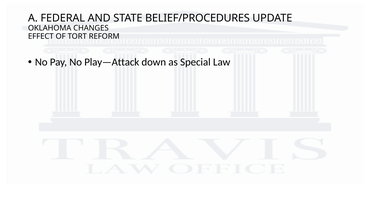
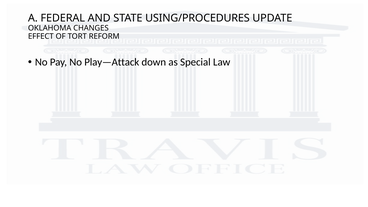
BELIEF/PROCEDURES: BELIEF/PROCEDURES -> USING/PROCEDURES (197, 18)
